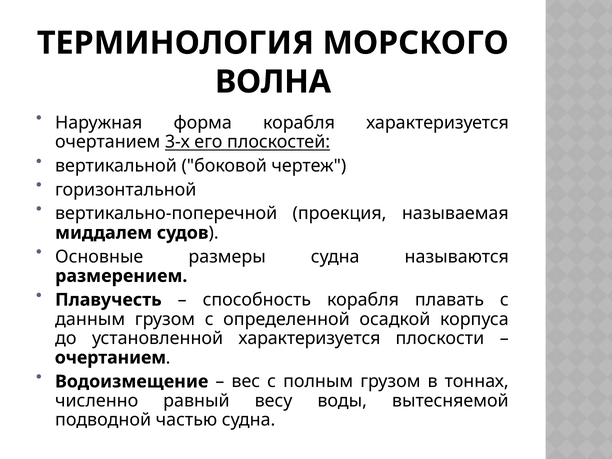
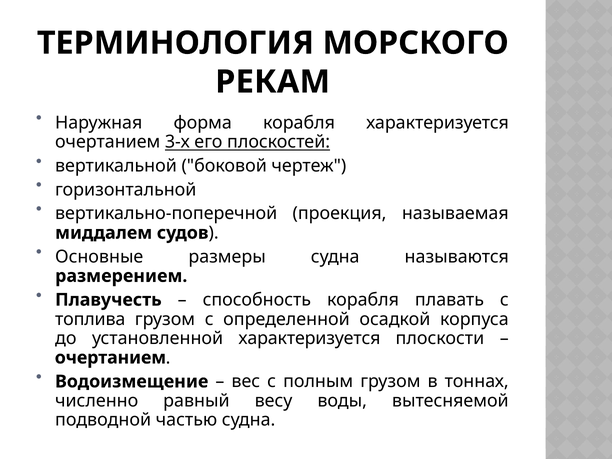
ВОЛНА: ВОЛНА -> РЕКАМ (273, 82)
данным: данным -> топлива (90, 319)
